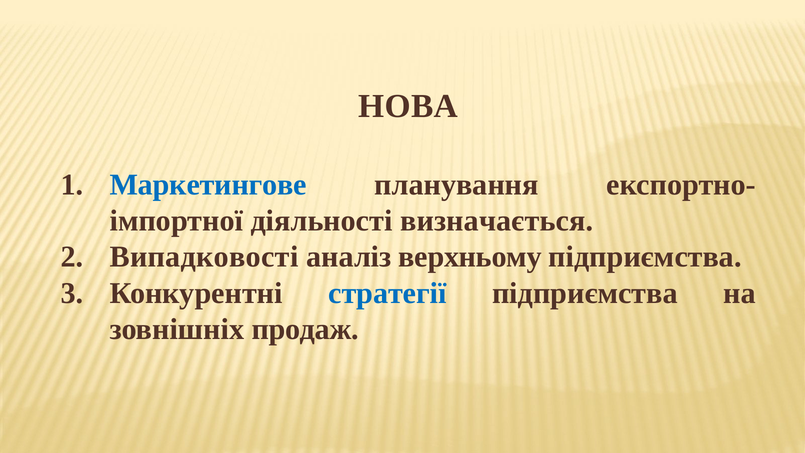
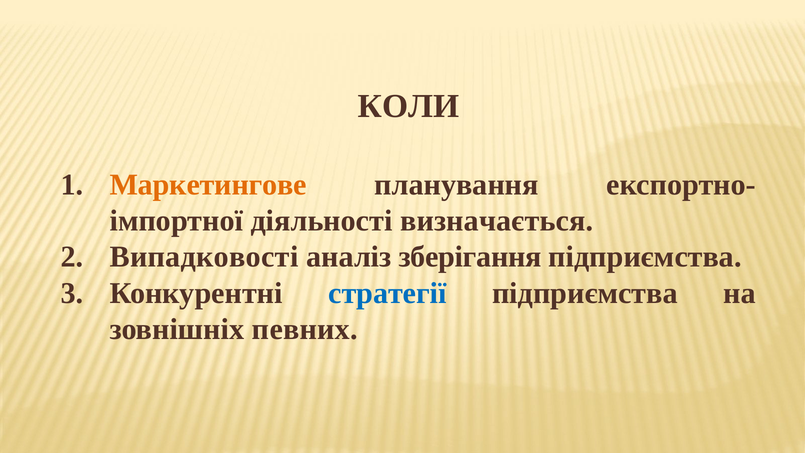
НОВА: НОВА -> КОЛИ (408, 106)
Маркетингове colour: blue -> orange (208, 184)
верхньому: верхньому -> зберігання (470, 257)
продаж: продаж -> певних (305, 329)
